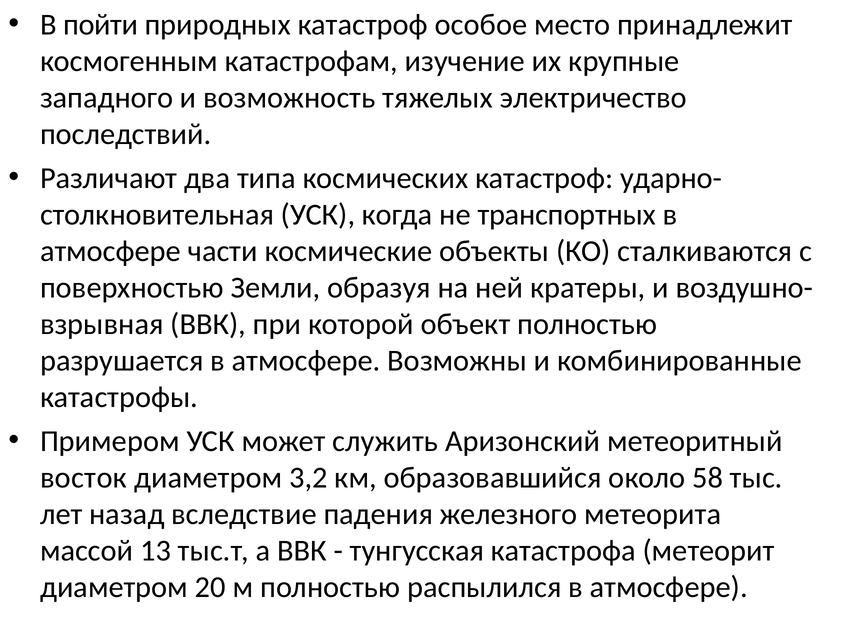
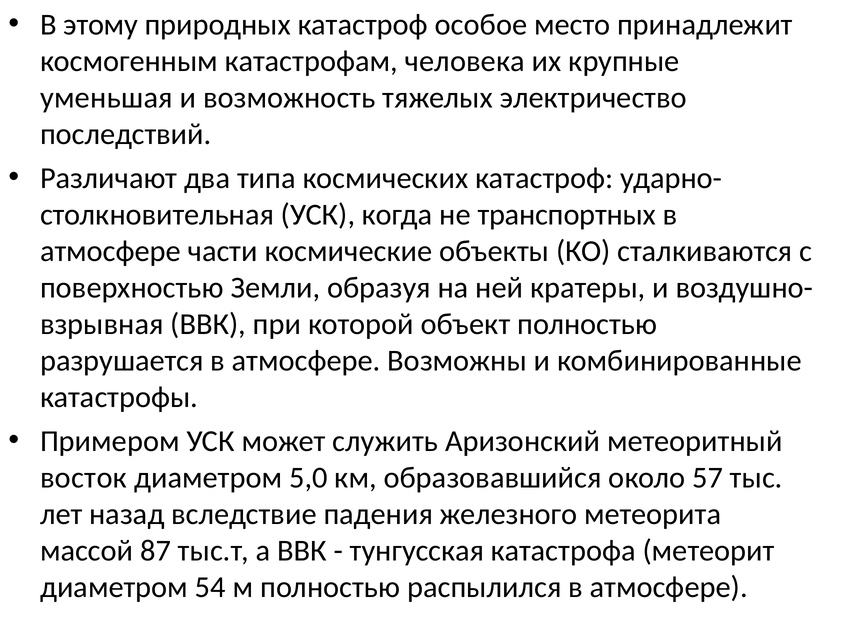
пойти: пойти -> этому (101, 25)
изучение: изучение -> человека (465, 61)
западного: западного -> уменьшая (106, 98)
3,2: 3,2 -> 5,0 (308, 478)
58: 58 -> 57 (708, 478)
13: 13 -> 87 (156, 551)
20: 20 -> 54 (210, 587)
